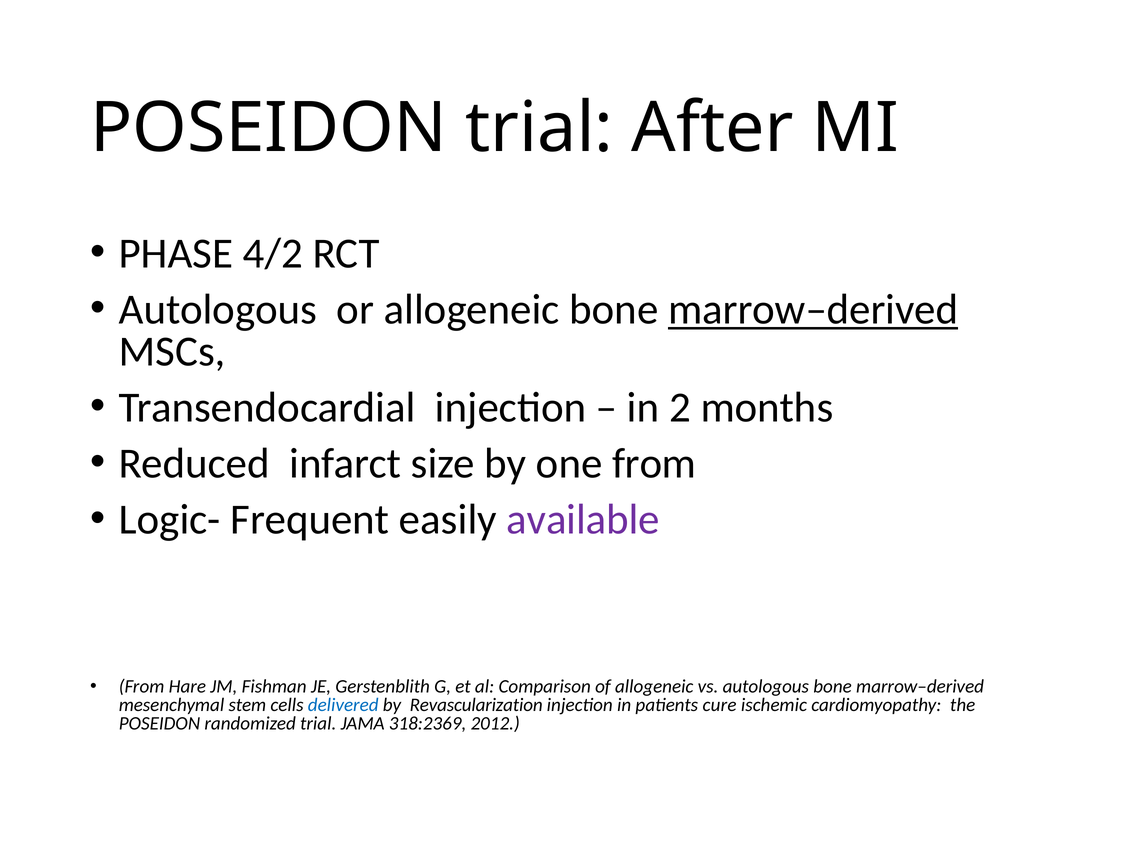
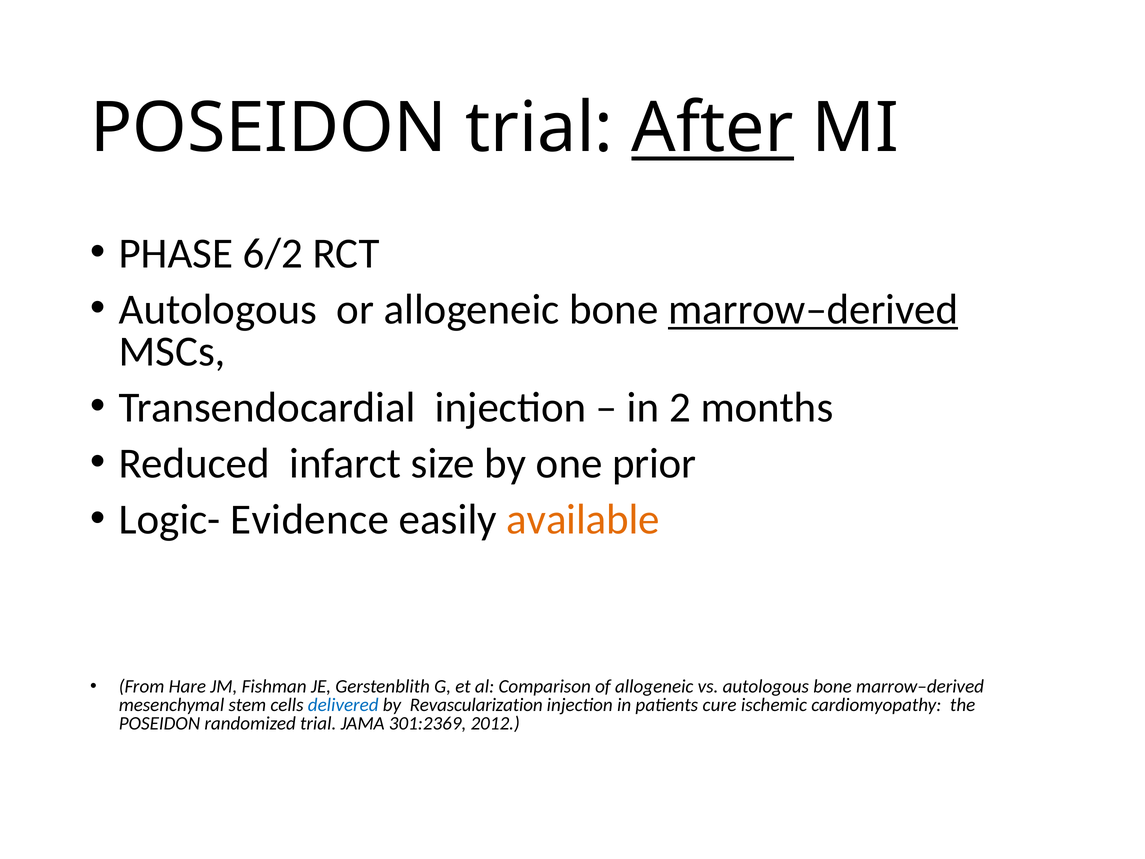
After underline: none -> present (713, 128)
4/2: 4/2 -> 6/2 (273, 254)
one from: from -> prior (654, 464)
Frequent: Frequent -> Evidence (310, 520)
available colour: purple -> orange (583, 520)
318:2369: 318:2369 -> 301:2369 (428, 723)
